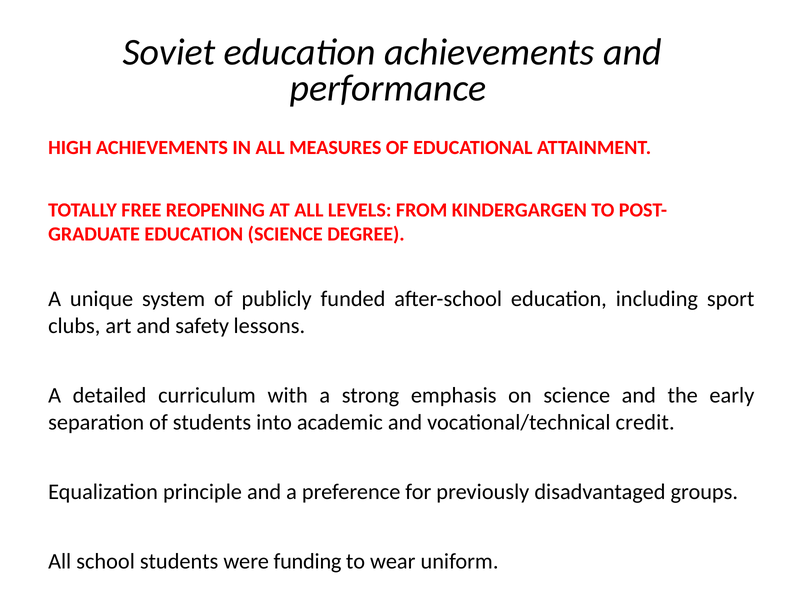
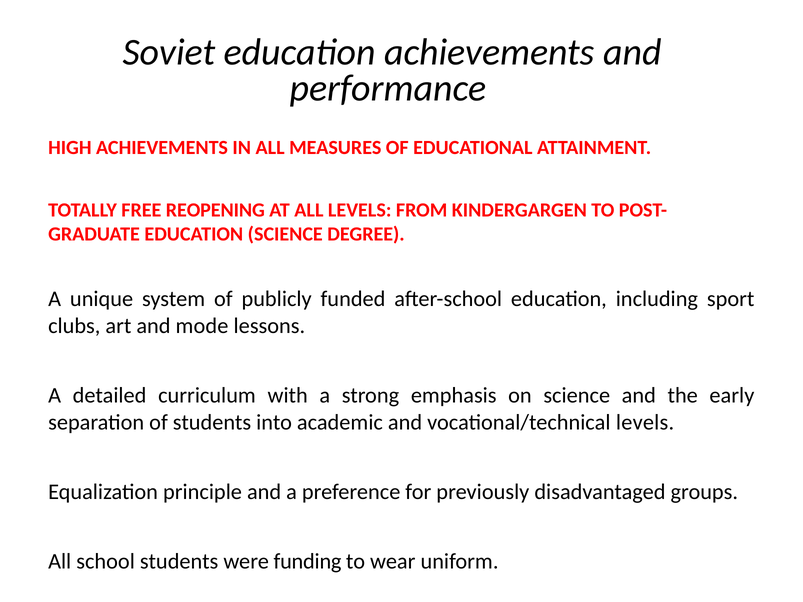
safety: safety -> mode (202, 326)
vocational/technical credit: credit -> levels (645, 422)
